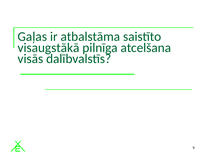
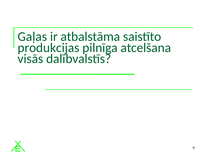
visaugstākā: visaugstākā -> produkcijas (49, 48)
